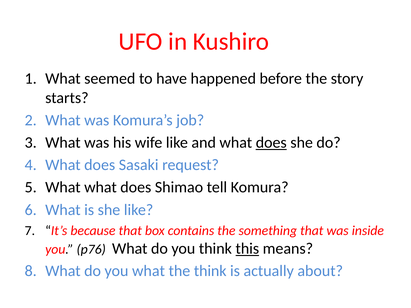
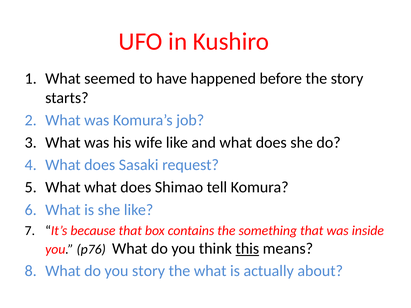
does underline: present -> none (271, 143)
you what: what -> story (148, 271)
the think: think -> what (210, 271)
